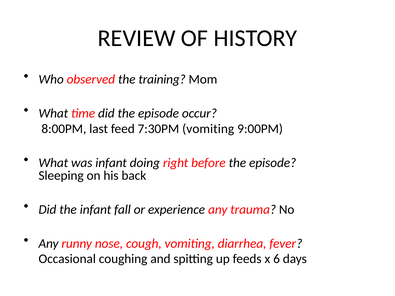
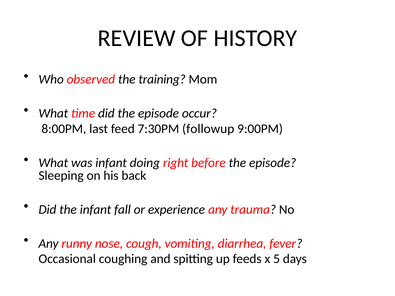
7:30PM vomiting: vomiting -> followup (208, 129)
6: 6 -> 5 (277, 259)
